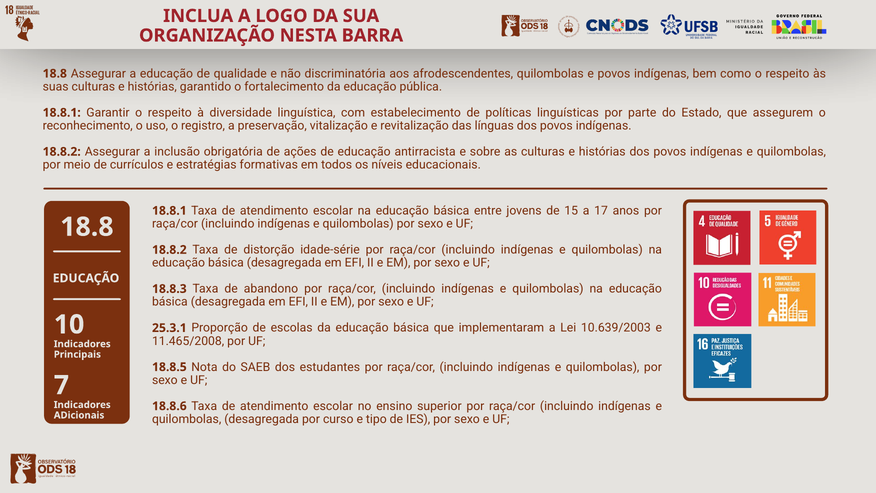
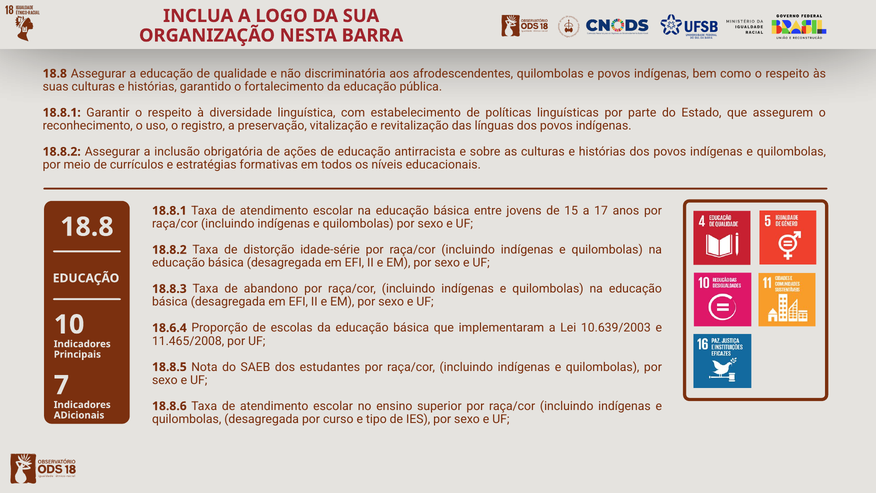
25.3.1: 25.3.1 -> 18.6.4 (169, 328)
